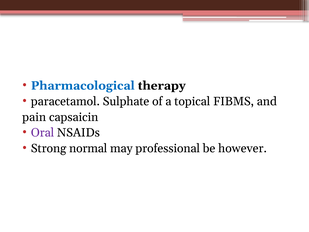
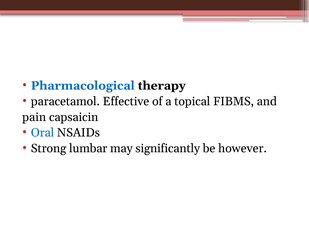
Sulphate: Sulphate -> Effective (126, 101)
Oral colour: purple -> blue (43, 133)
normal: normal -> lumbar (88, 148)
professional: professional -> significantly (168, 148)
